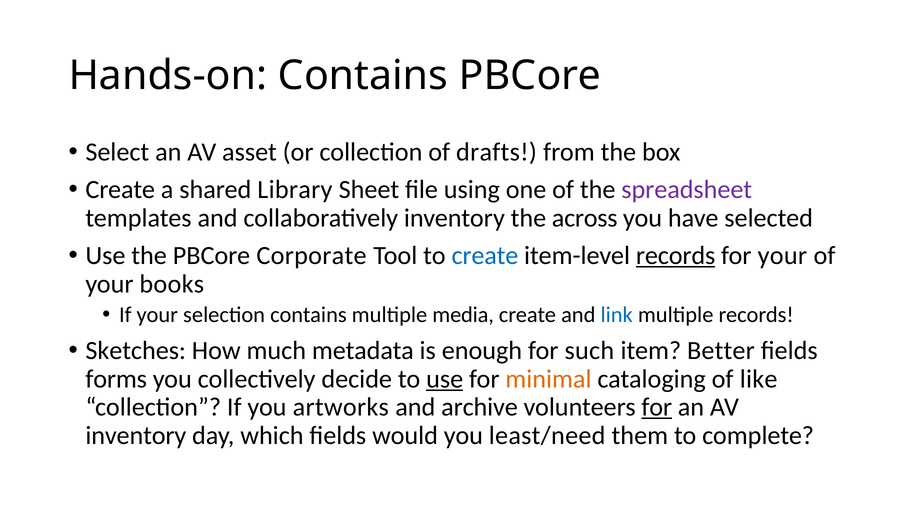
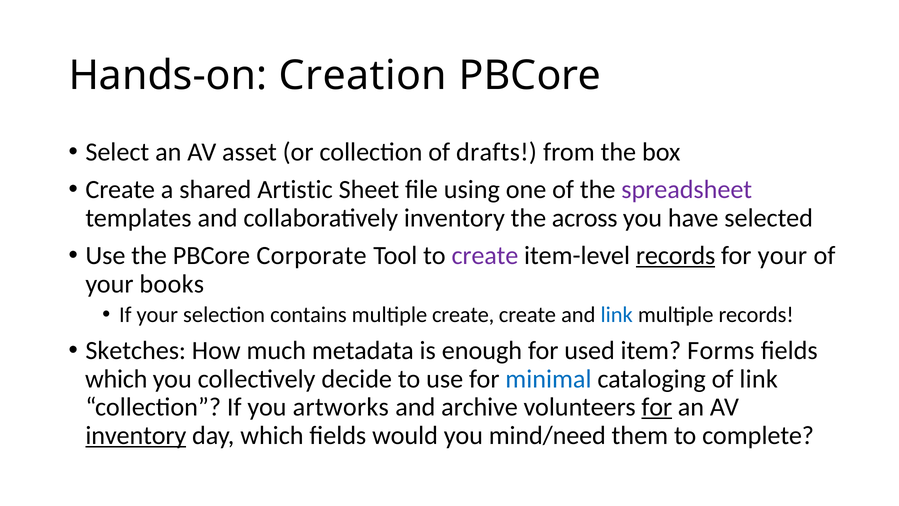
Hands-on Contains: Contains -> Creation (363, 76)
Library: Library -> Artistic (295, 190)
create colour: blue -> purple (485, 255)
multiple media: media -> create (463, 315)
such: such -> used (590, 350)
Better: Better -> Forms (721, 350)
forms: forms -> which (116, 379)
use underline: present -> none (445, 379)
minimal colour: orange -> blue (548, 379)
of like: like -> link (759, 379)
inventory underline: none -> present (136, 435)
least/need: least/need -> mind/need (547, 435)
